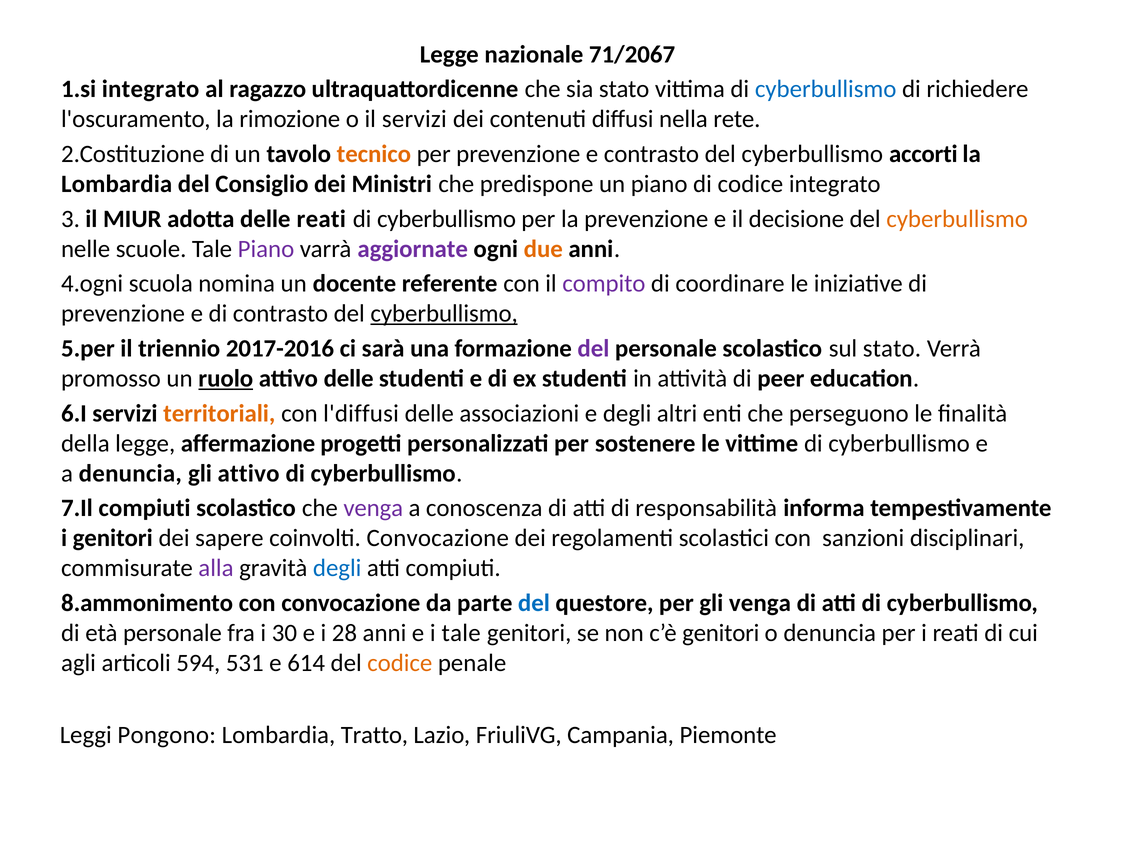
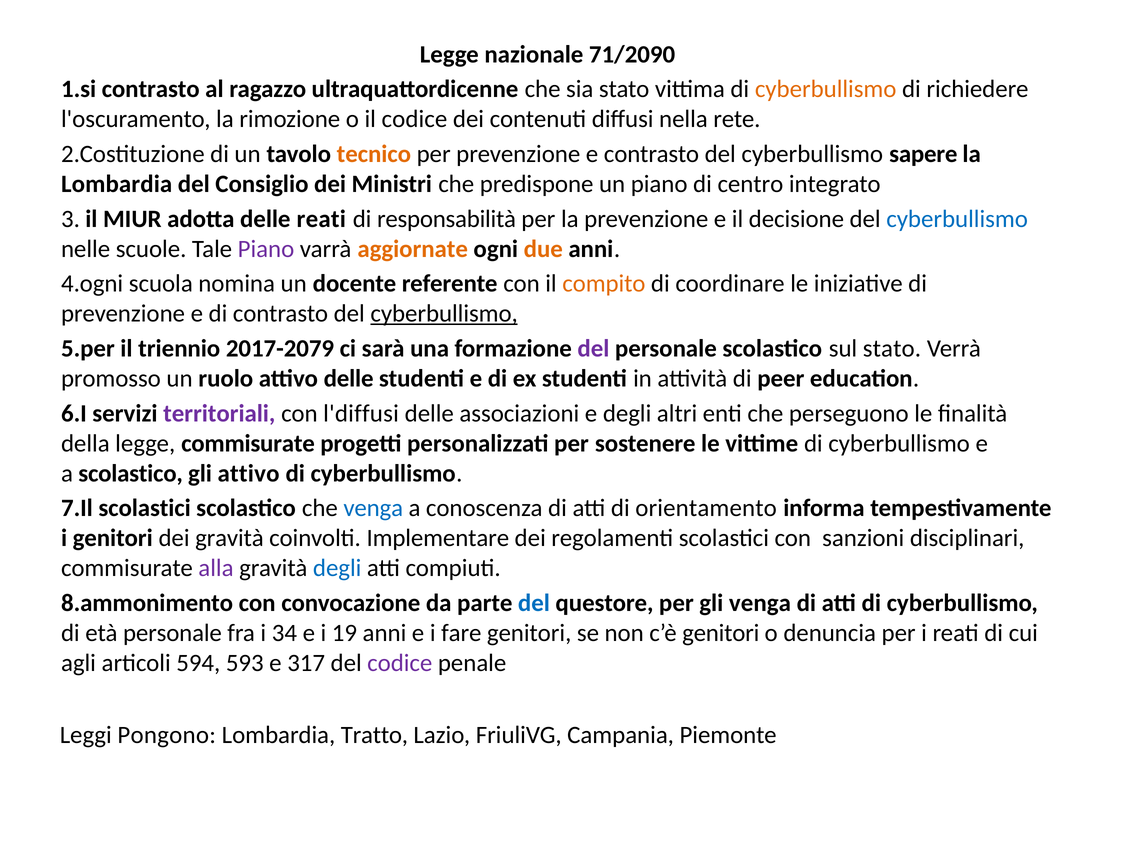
71/2067: 71/2067 -> 71/2090 (632, 54)
integrato: integrato -> contrasto (151, 89)
cyberbullismo colour: blue -> orange (826, 89)
il servizi: servizi -> codice (414, 119)
accorti: accorti -> sapere (923, 154)
di codice: codice -> centro (750, 184)
cyberbullismo: cyberbullismo -> responsabilità (447, 219)
cyberbullismo colour: orange -> blue (957, 219)
aggiornate colour: purple -> orange (413, 249)
compito colour: purple -> orange (604, 284)
2017-2016: 2017-2016 -> 2017-2079 (280, 348)
ruolo underline: present -> none (226, 378)
territoriali colour: orange -> purple (219, 413)
legge affermazione: affermazione -> commisurate (248, 443)
a denuncia: denuncia -> scolastico (131, 473)
compiuti: compiuti -> scolastici (145, 508)
venga colour: purple -> blue (373, 508)
responsabilità: responsabilità -> orientamento (706, 508)
dei sapere: sapere -> gravità (229, 538)
coinvolti Convocazione: Convocazione -> Implementare (438, 538)
30: 30 -> 34 (284, 633)
28: 28 -> 19 (344, 633)
i tale: tale -> fare (461, 633)
531: 531 -> 593 (245, 662)
614: 614 -> 317 (306, 662)
codice colour: orange -> purple (400, 662)
